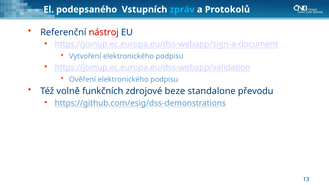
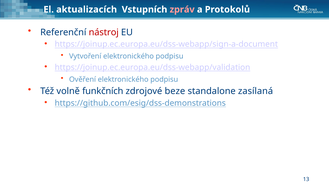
podepsaného: podepsaného -> aktualizacích (87, 10)
zpráv colour: light blue -> pink (182, 10)
převodu: převodu -> zasílaná (256, 91)
